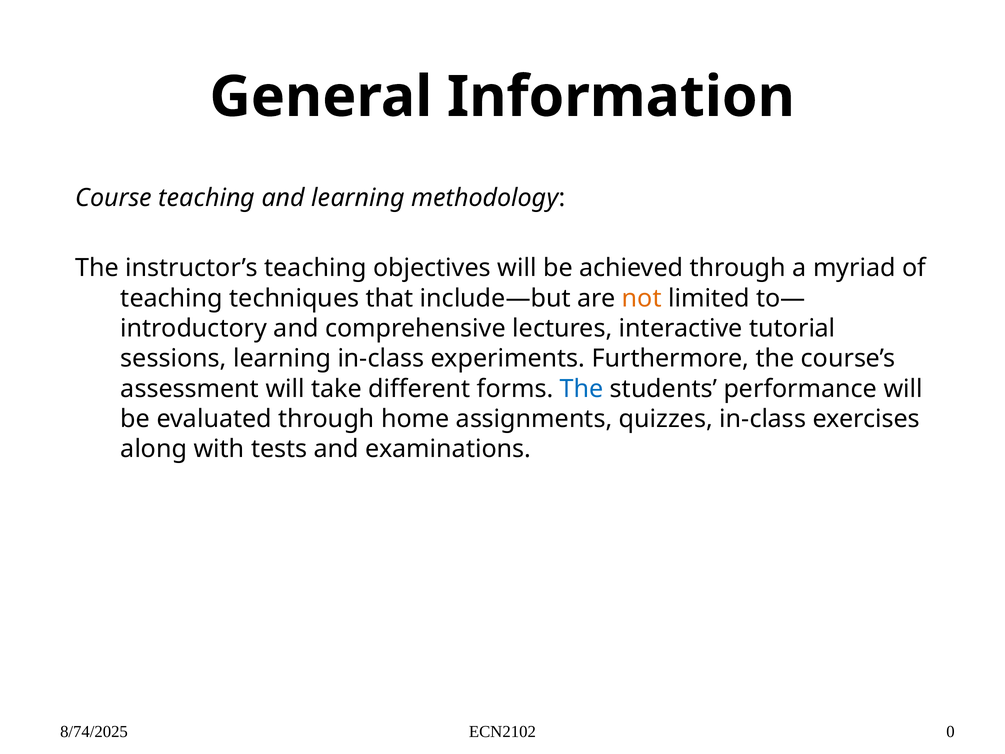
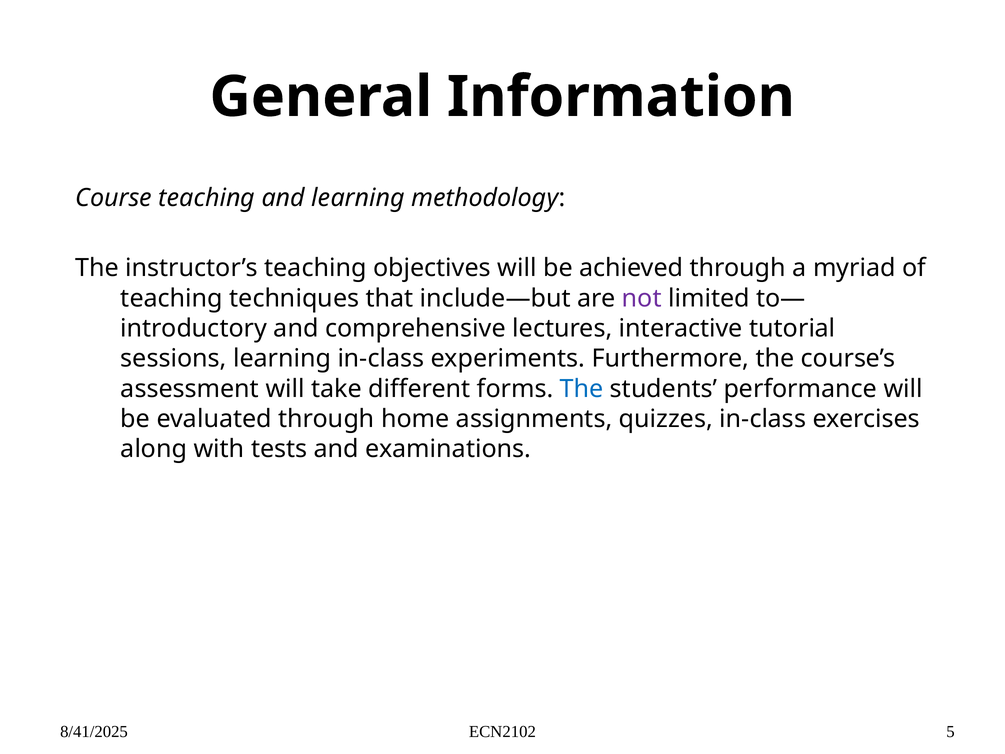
not colour: orange -> purple (642, 298)
8/74/2025: 8/74/2025 -> 8/41/2025 (94, 731)
0: 0 -> 5 (951, 731)
